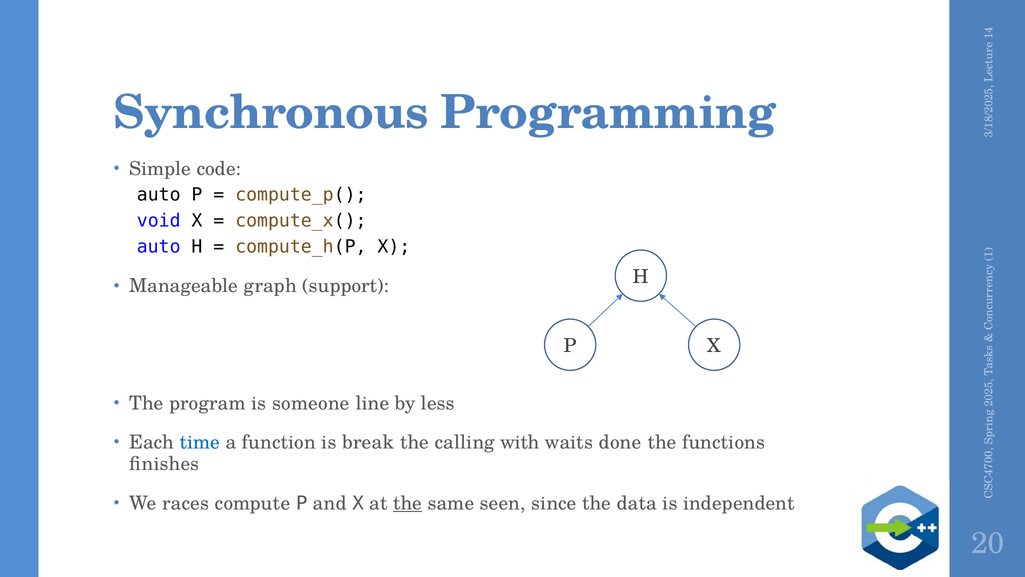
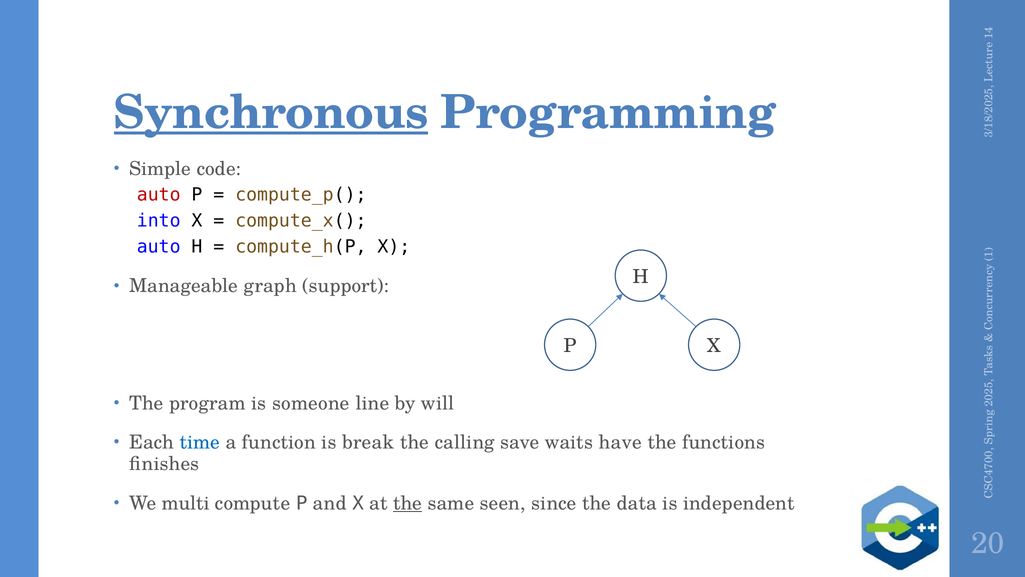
Synchronous underline: none -> present (271, 113)
auto colour: black -> red (159, 195)
void: void -> into (159, 221)
less: less -> will (438, 403)
with: with -> save (520, 442)
done: done -> have (620, 442)
races: races -> multi (186, 503)
